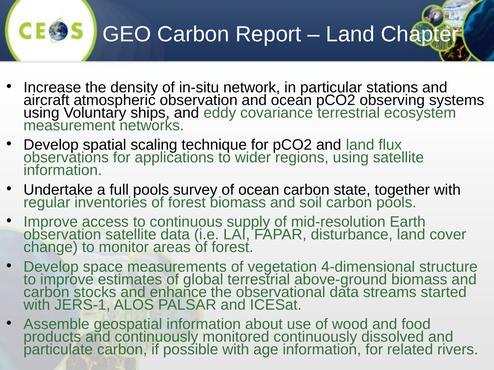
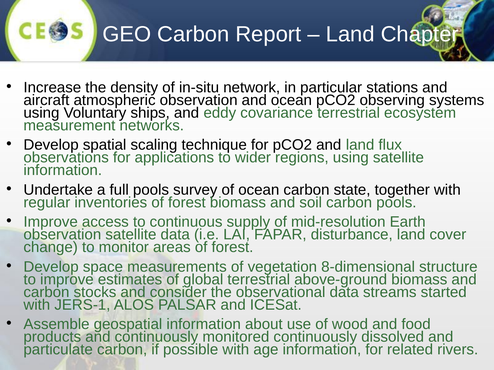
4-dimensional: 4-dimensional -> 8-dimensional (368, 267)
enhance: enhance -> consider (178, 293)
